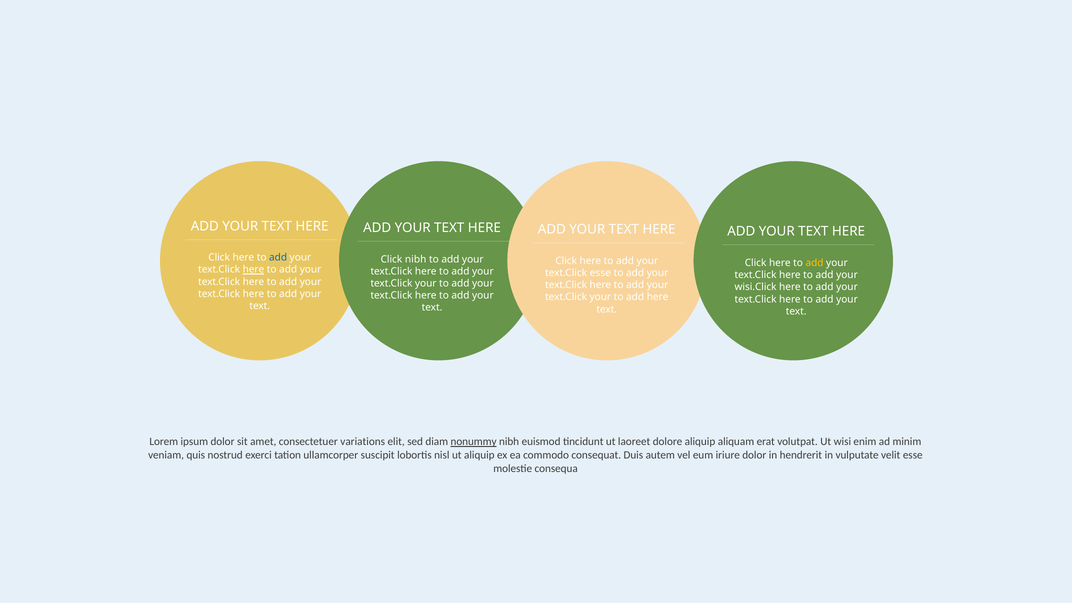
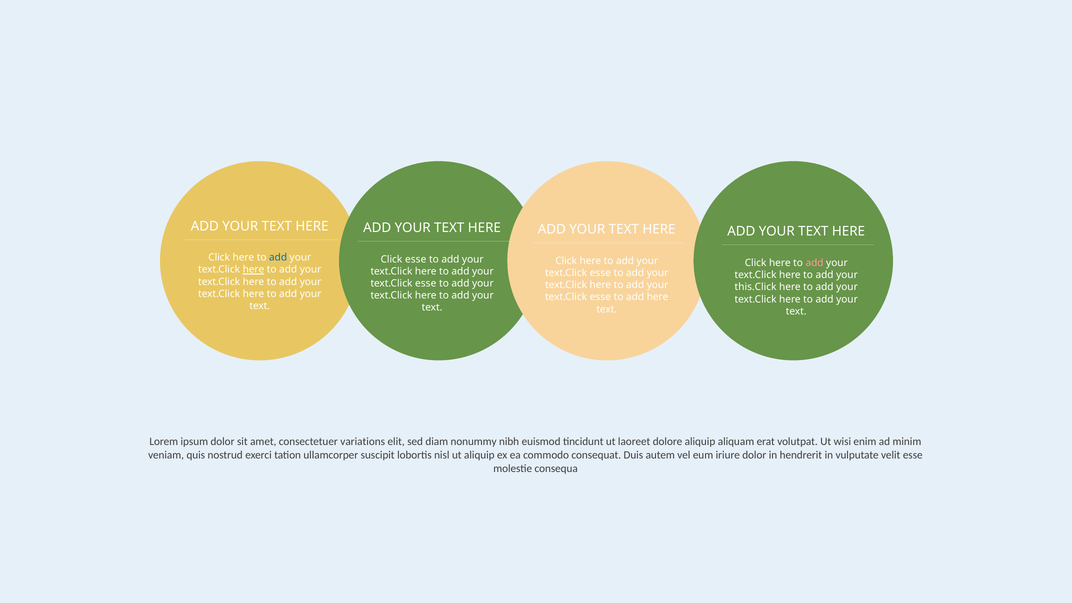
Click nibh: nibh -> esse (416, 259)
add colour: yellow -> pink (815, 263)
your: your -> esse (426, 283)
wisi.Click: wisi.Click -> this.Click (756, 287)
your: your -> esse (600, 297)
nonummy underline: present -> none (474, 442)
